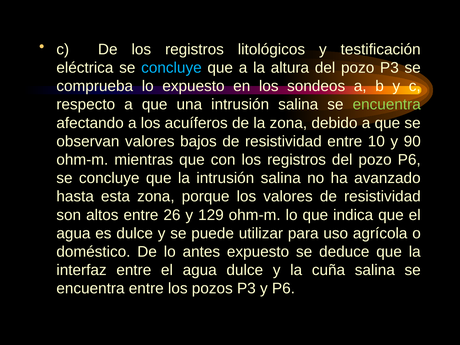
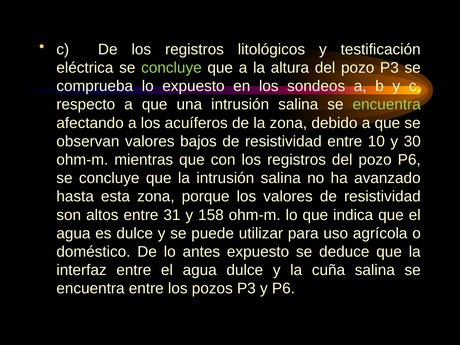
concluye colour: light blue -> light green (171, 68)
90: 90 -> 30 (412, 141)
26: 26 -> 31 (172, 215)
129: 129 -> 158 (211, 215)
